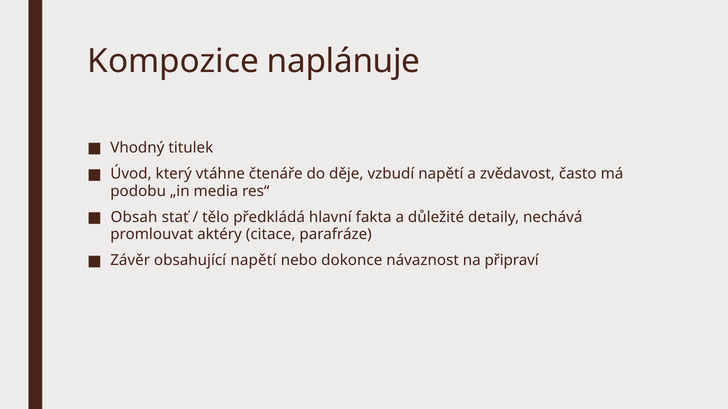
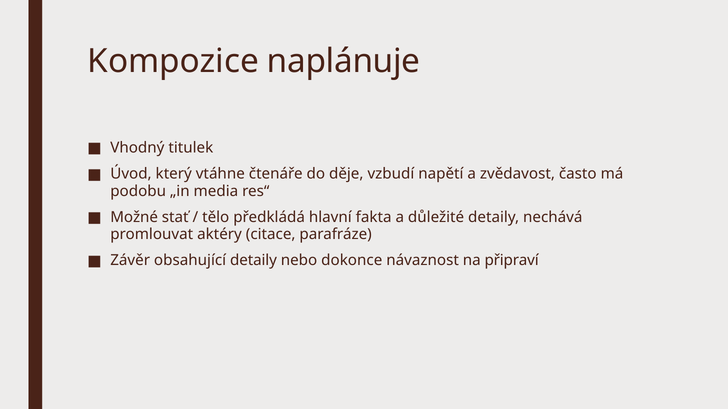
Obsah: Obsah -> Možné (134, 217)
obsahující napětí: napětí -> detaily (254, 261)
